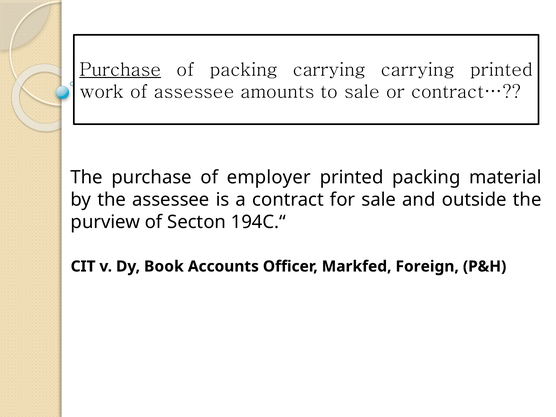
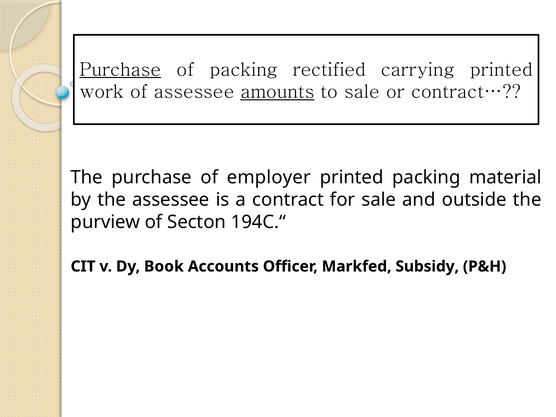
packing carrying: carrying -> rectified (329, 70)
amounts underline: none -> present (277, 92)
Foreign: Foreign -> Subsidy (427, 266)
